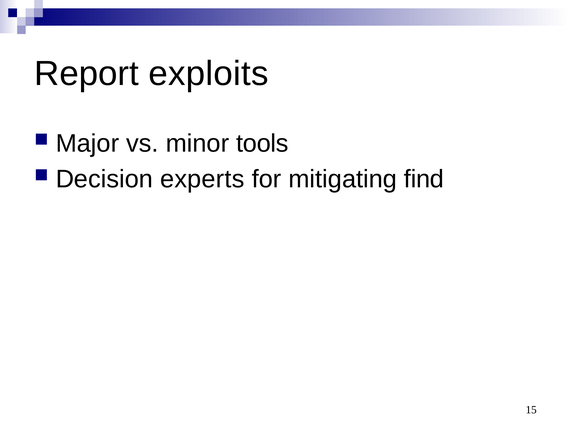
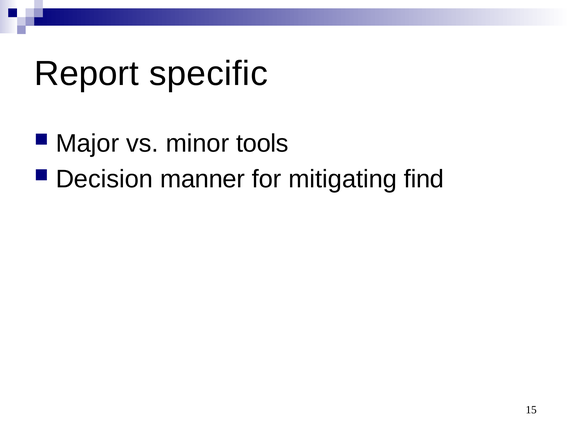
exploits: exploits -> specific (208, 74)
experts: experts -> manner (203, 179)
